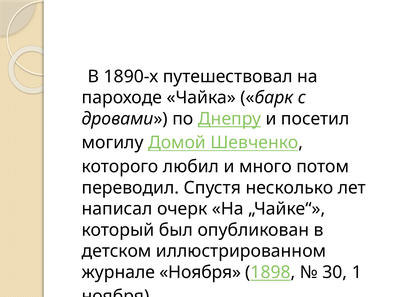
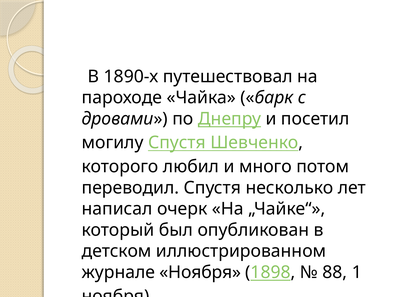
могилу Домой: Домой -> Спустя (177, 142)
30: 30 -> 88 (335, 272)
